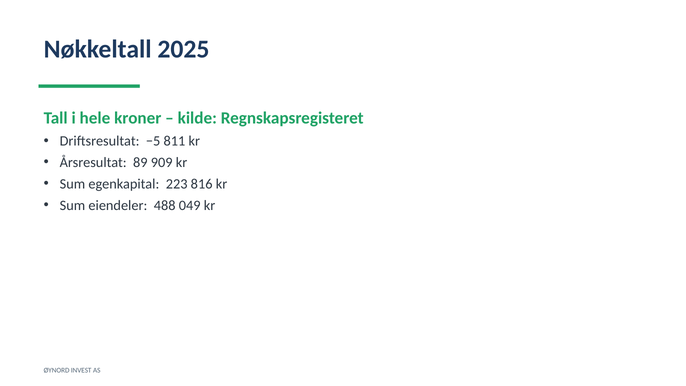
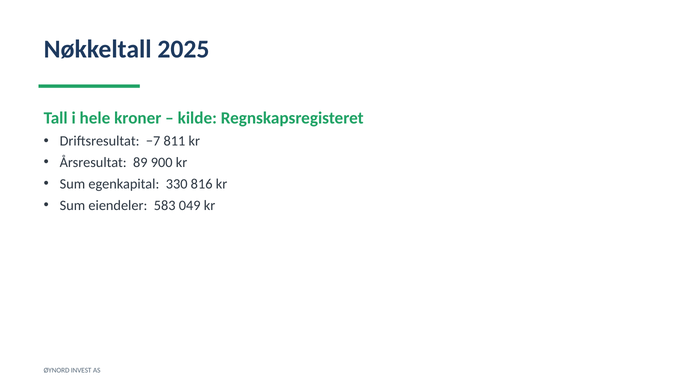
−5: −5 -> −7 (153, 141)
909: 909 -> 900 (162, 163)
223: 223 -> 330 (177, 184)
488: 488 -> 583 (165, 205)
